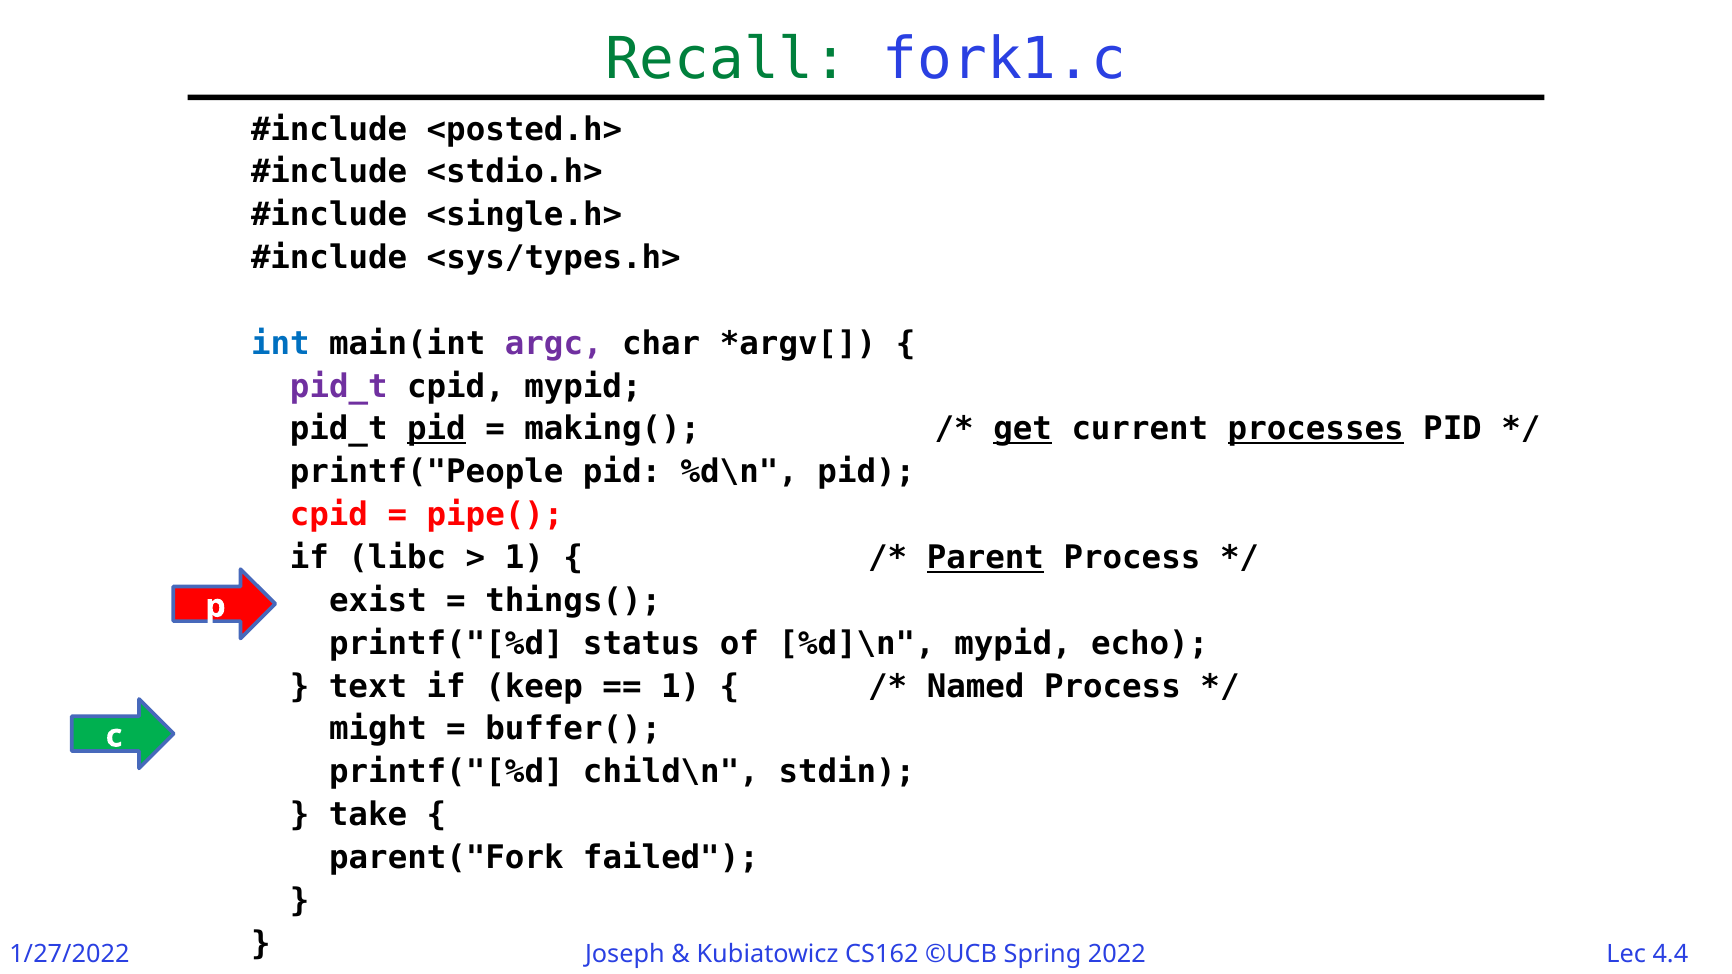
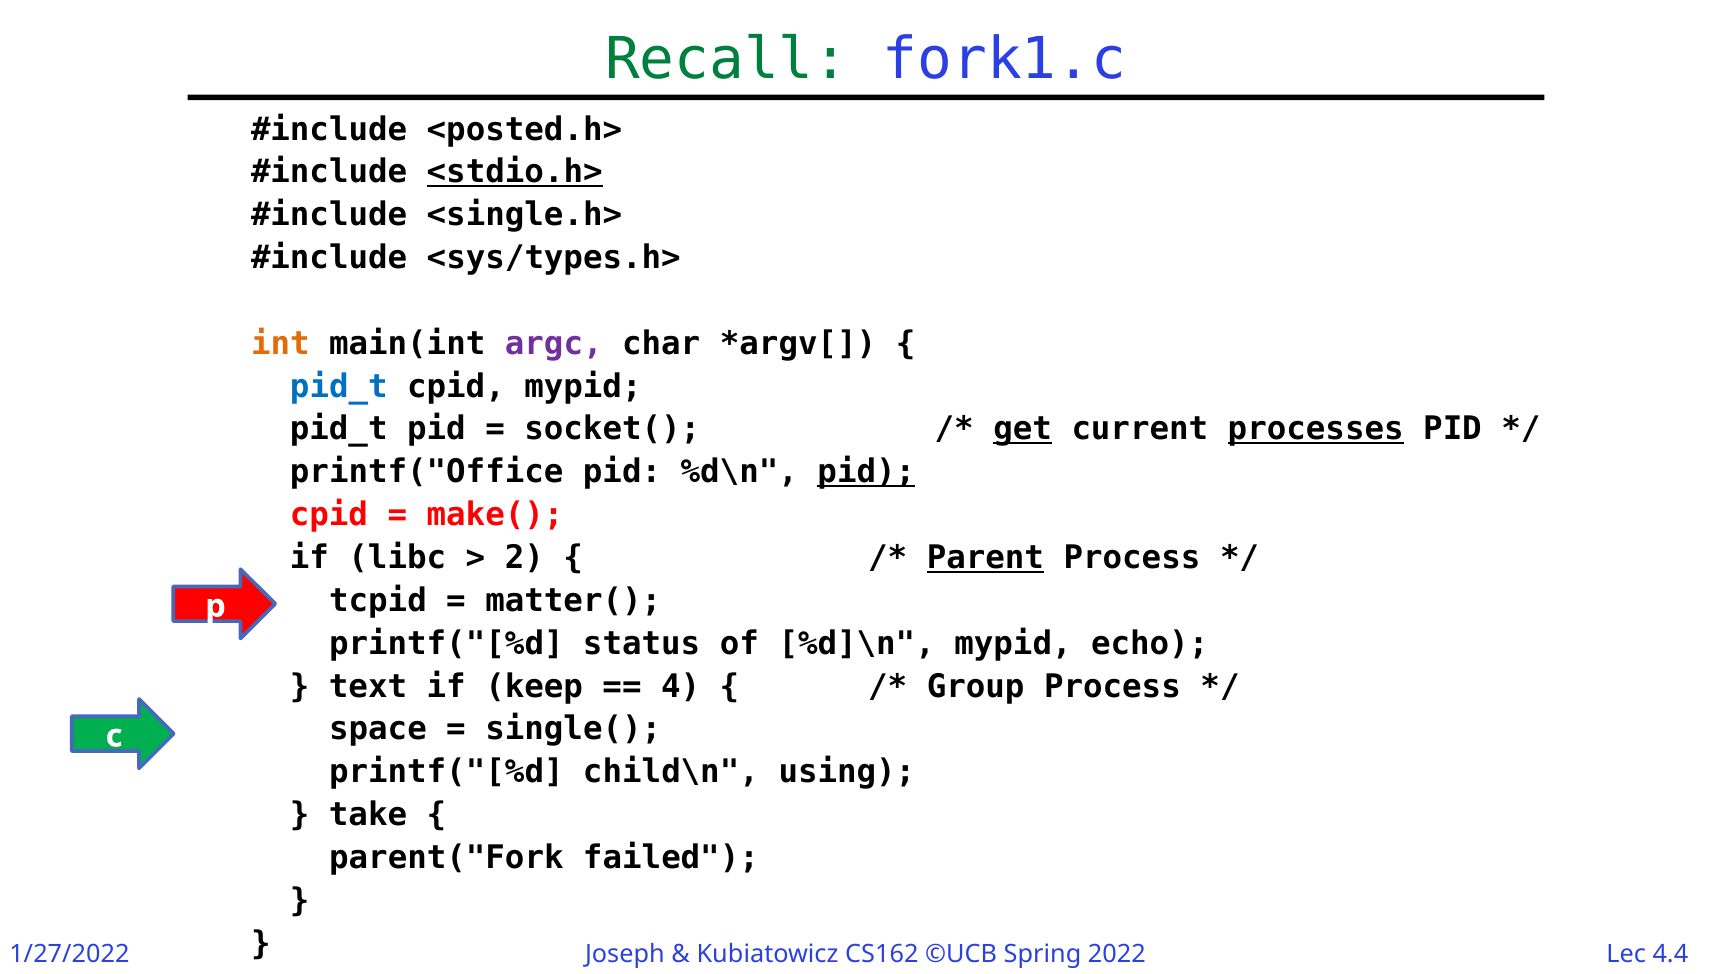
<stdio.h> underline: none -> present (515, 172)
int colour: blue -> orange (280, 344)
pid_t colour: purple -> blue (339, 386)
pid underline: present -> none (436, 429)
making(: making( -> socket( (612, 429)
printf("People: printf("People -> printf("Office (427, 472)
pid underline: none -> present (866, 472)
pipe(: pipe( -> make( (495, 515)
1: 1 -> 2 (524, 558)
exist: exist -> tcpid (378, 601)
things(: things( -> matter( (573, 601)
1: 1 -> 4 (681, 686)
Named: Named -> Group (976, 686)
might: might -> space (378, 729)
buffer(: buffer( -> single( (573, 729)
stdin: stdin -> using (847, 772)
